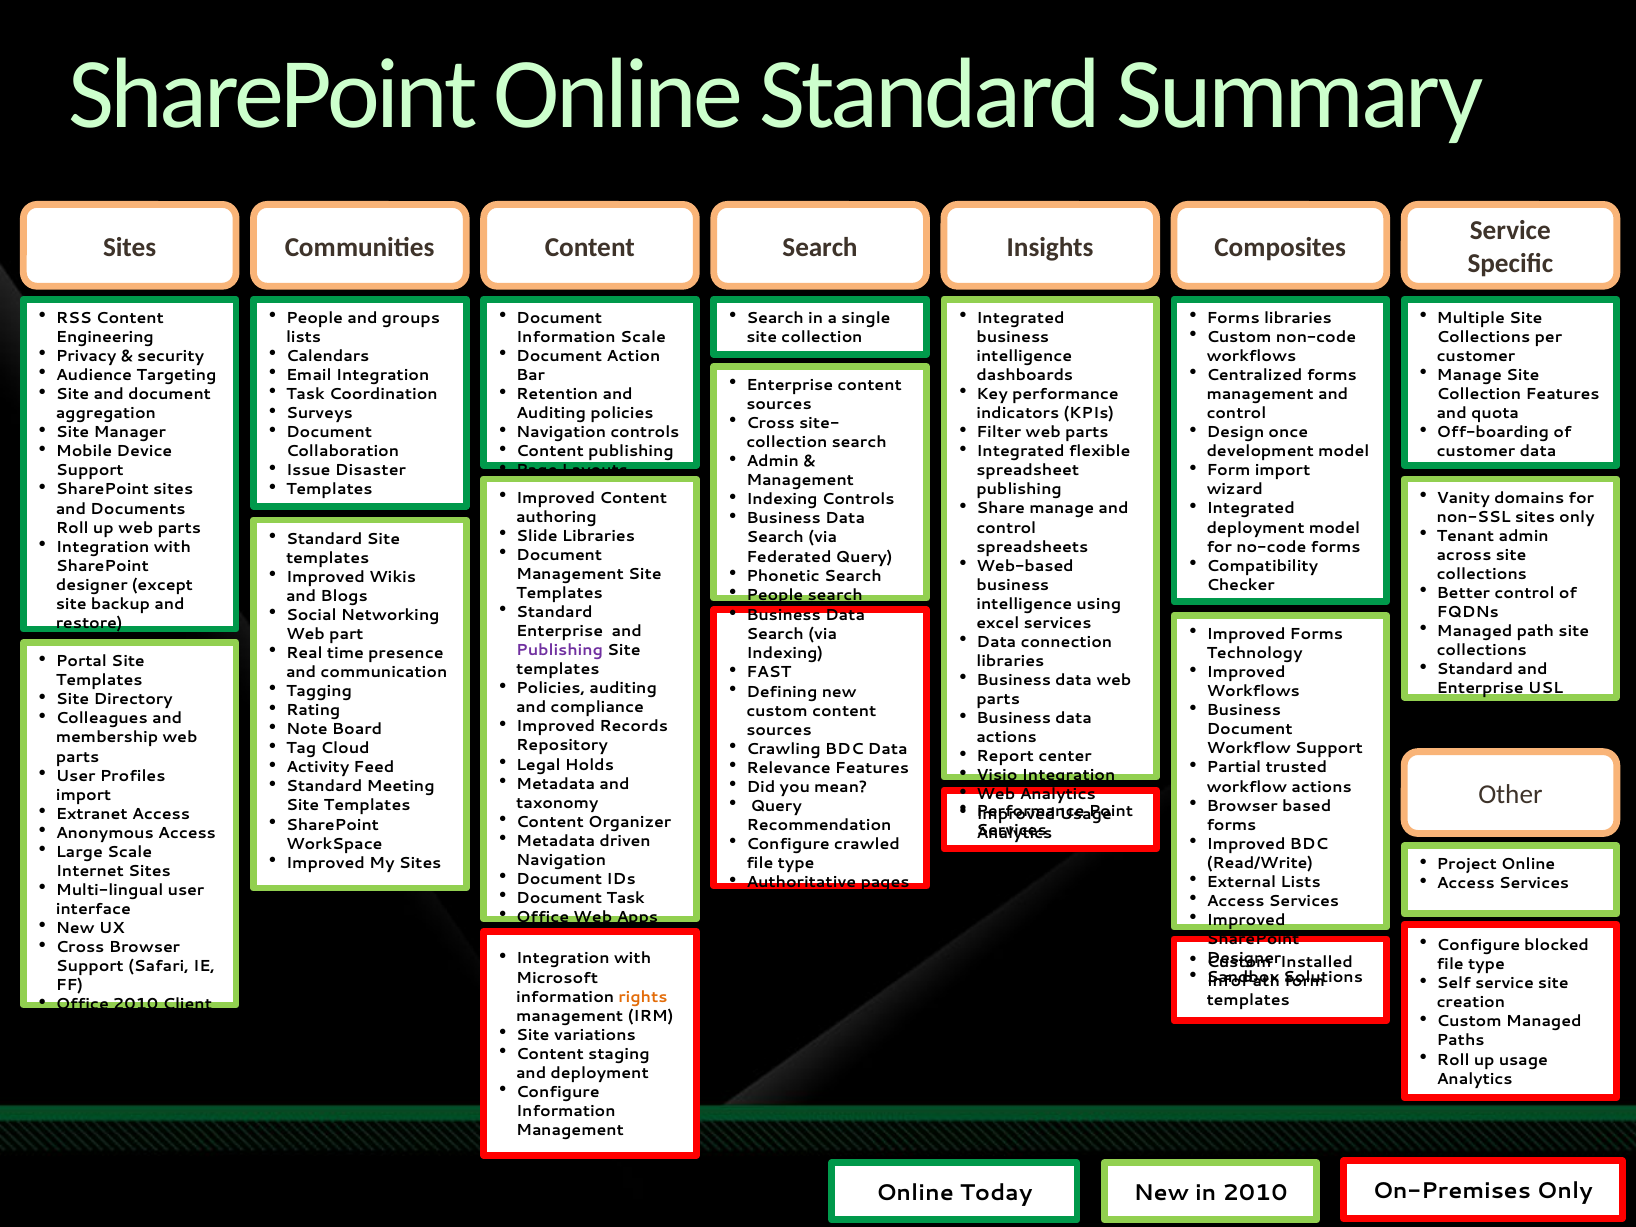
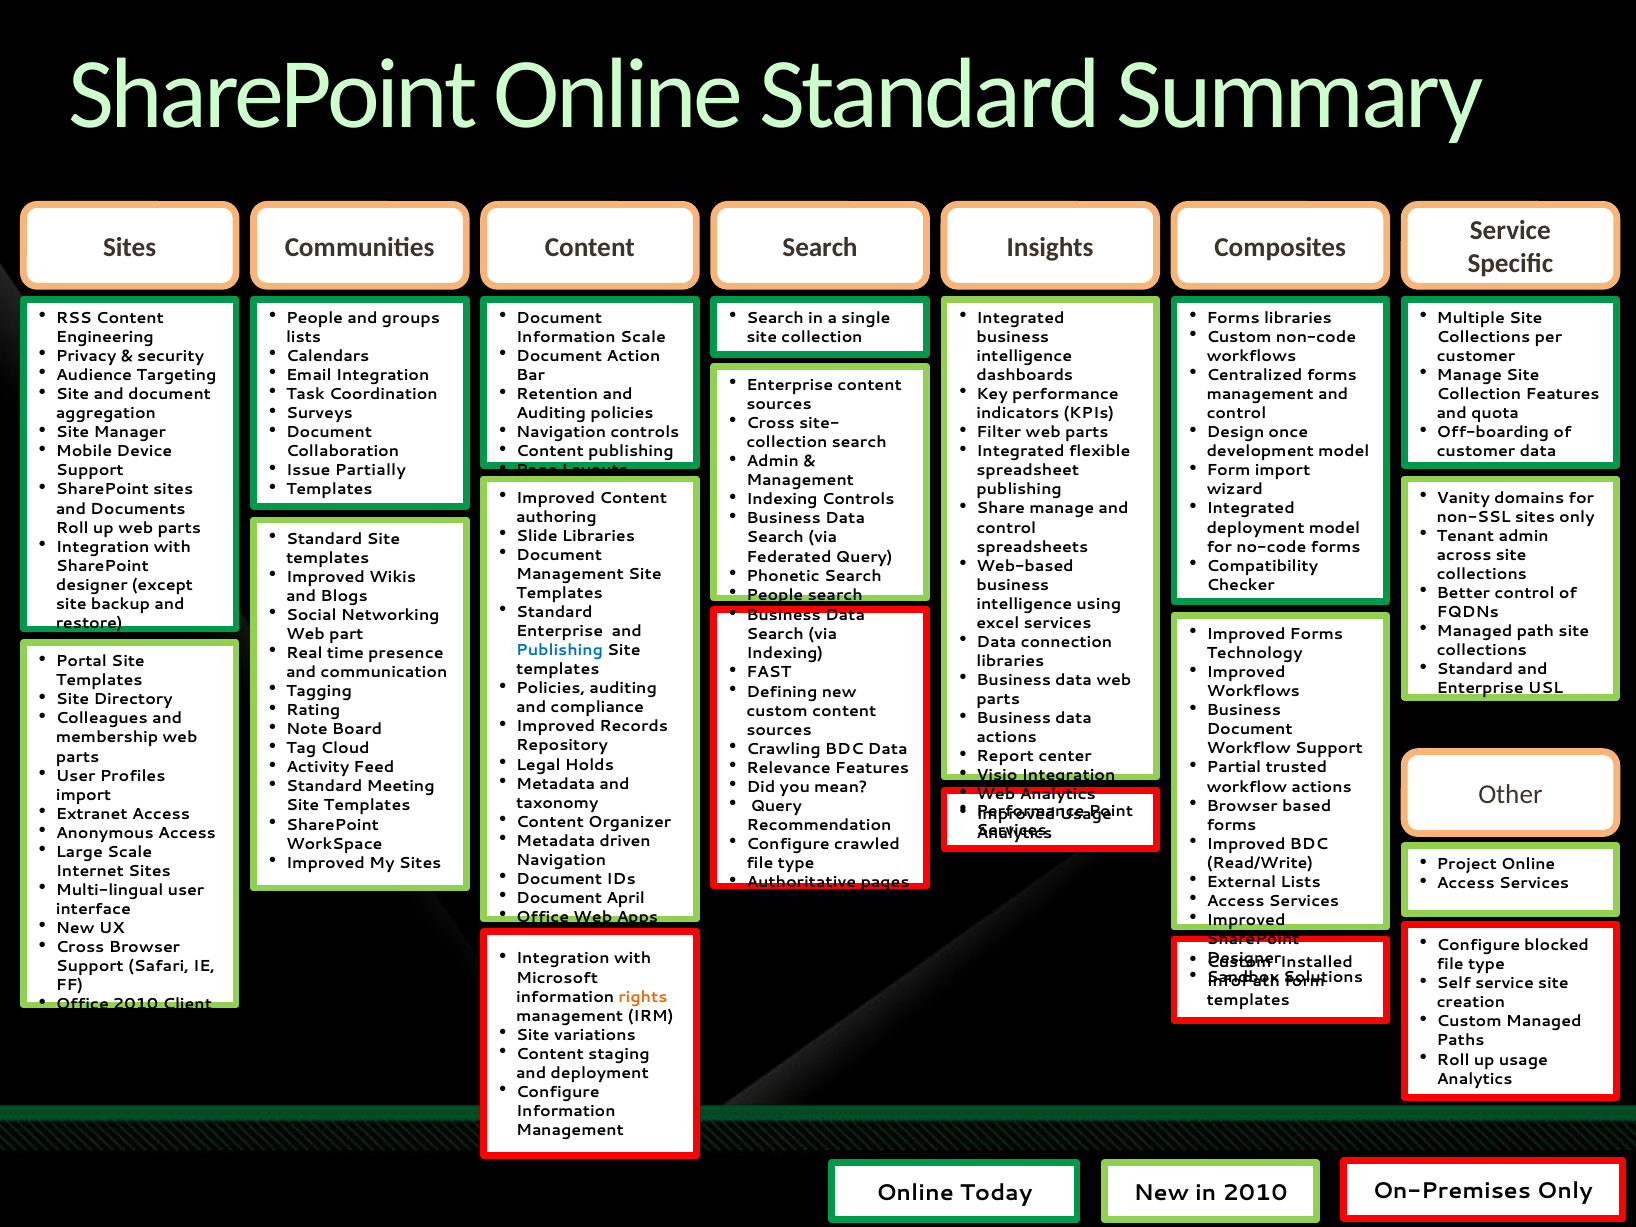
Disaster: Disaster -> Partially (370, 471)
Publishing colour: purple -> blue (560, 650)
Document Task: Task -> April (626, 898)
